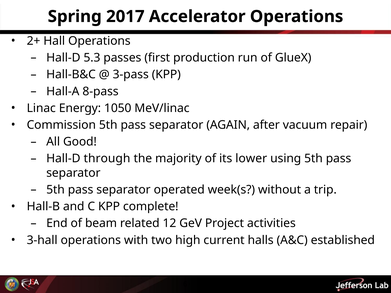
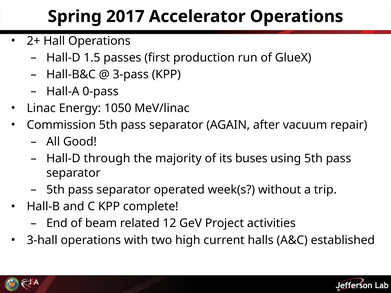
5.3: 5.3 -> 1.5 (92, 58)
8-pass: 8-pass -> 0-pass (101, 91)
lower: lower -> buses (251, 159)
